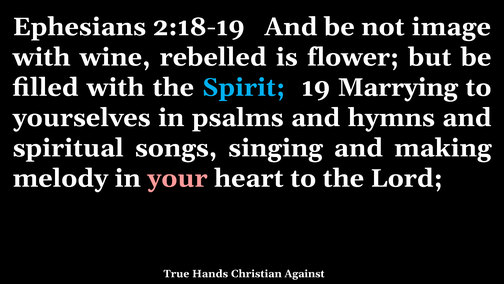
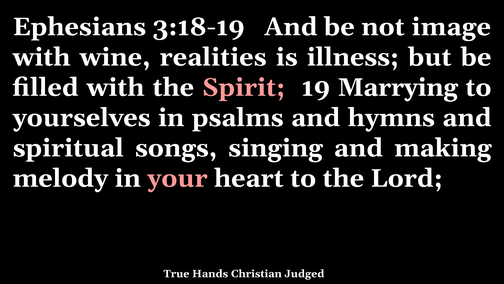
2:18-19: 2:18-19 -> 3:18-19 (199, 27)
rebelled: rebelled -> realities (213, 57)
flower: flower -> illness (353, 57)
Spirit colour: light blue -> pink (244, 87)
Against: Against -> Judged (304, 273)
